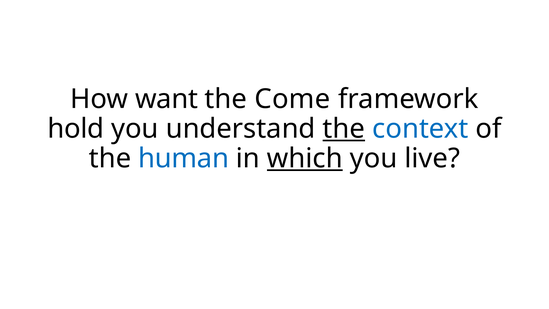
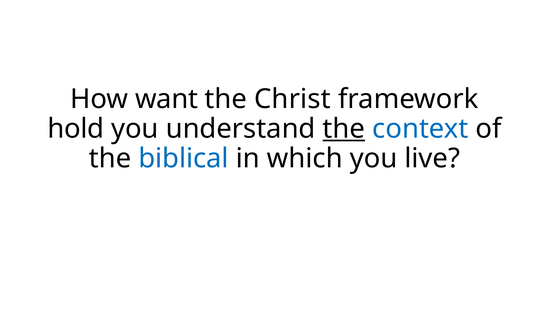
Come: Come -> Christ (292, 99)
human: human -> biblical (184, 158)
which underline: present -> none (305, 158)
